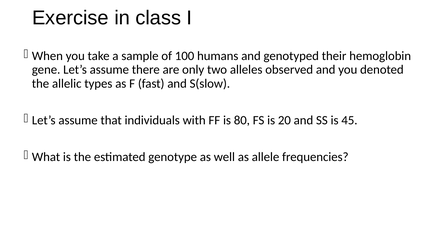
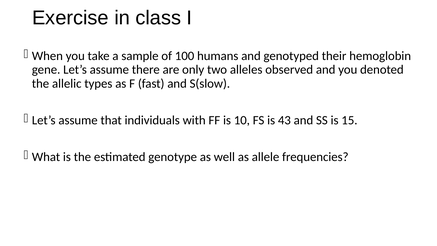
80: 80 -> 10 (242, 120)
20: 20 -> 43 (284, 120)
45: 45 -> 15 (349, 120)
